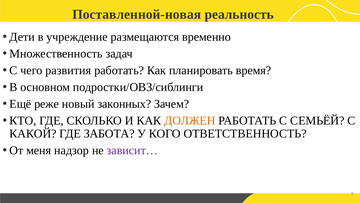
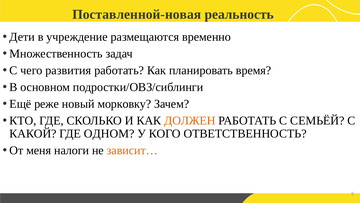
законных: законных -> морковку (124, 104)
ЗАБОТА: ЗАБОТА -> ОДНОМ (109, 133)
надзор: надзор -> налоги (72, 150)
зависит… colour: purple -> orange (132, 150)
